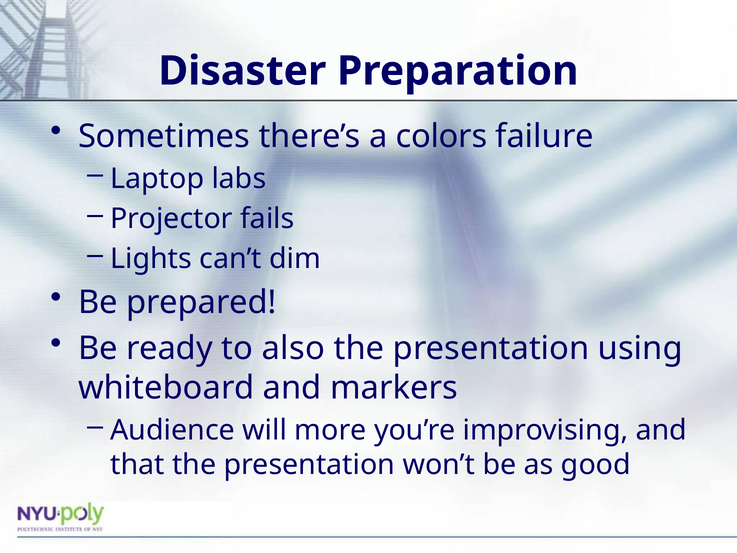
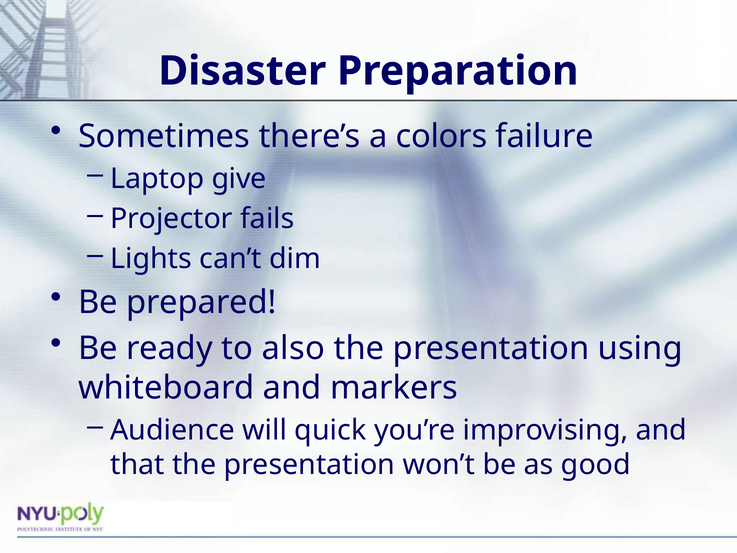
labs: labs -> give (239, 179)
more: more -> quick (330, 430)
